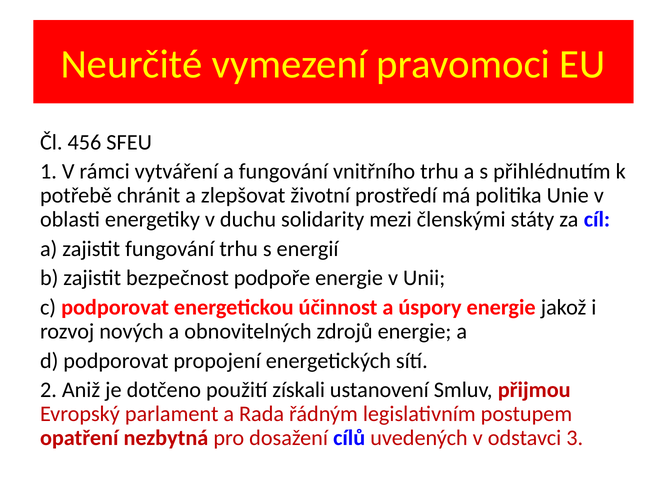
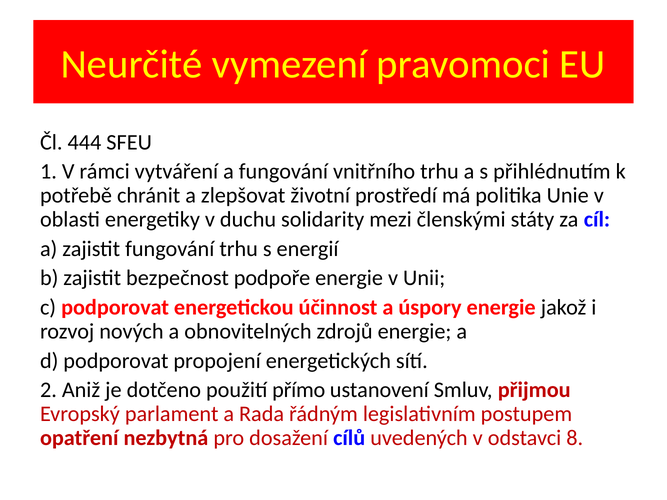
456: 456 -> 444 (84, 142)
získali: získali -> přímo (299, 390)
3: 3 -> 8 (575, 438)
